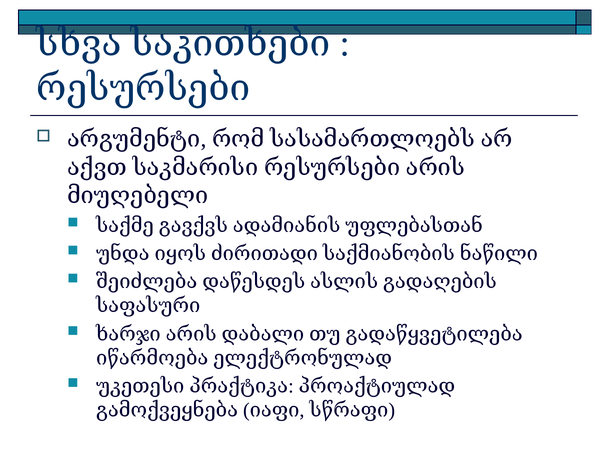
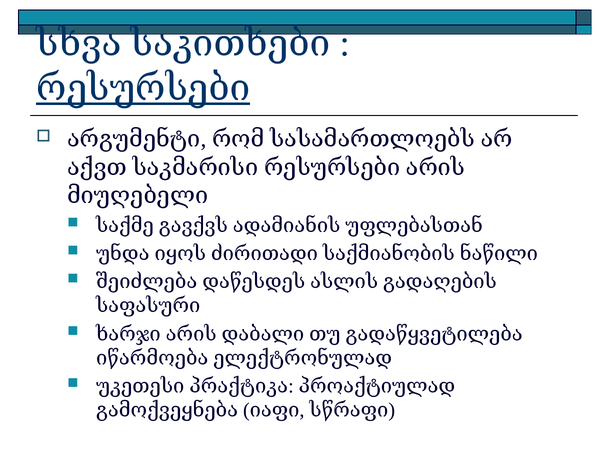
რესურსები underline: none -> present (143, 88)
